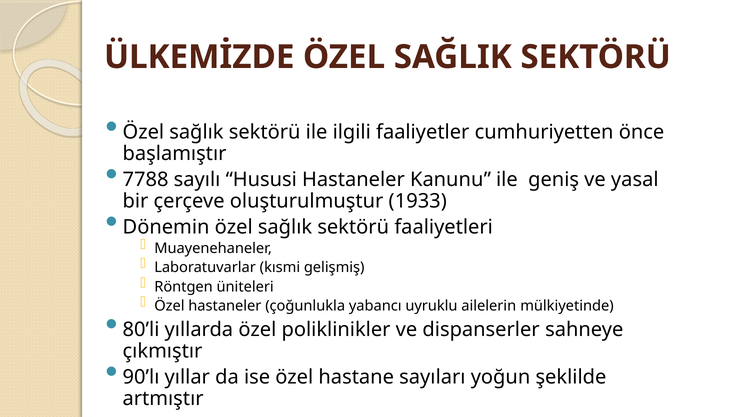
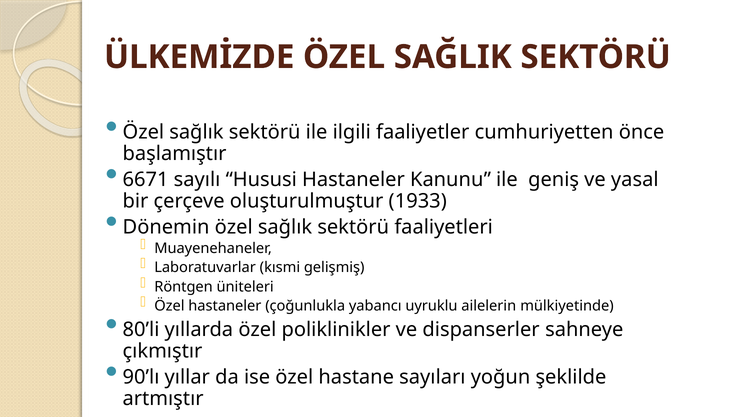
7788: 7788 -> 6671 (146, 180)
